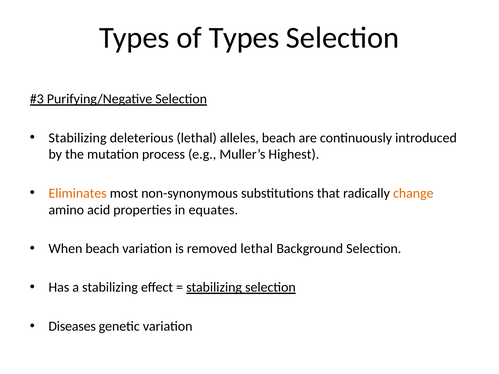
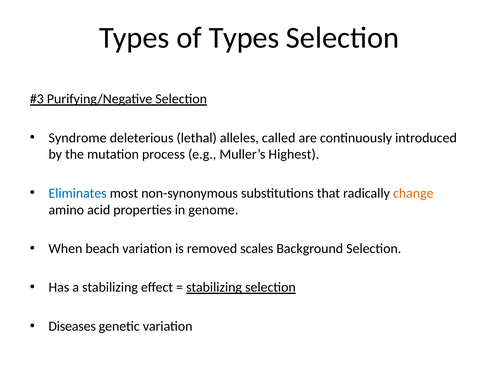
Stabilizing: Stabilizing -> Syndrome (78, 138)
alleles beach: beach -> called (279, 138)
Eliminates colour: orange -> blue (78, 193)
equates: equates -> genome (213, 210)
removed lethal: lethal -> scales (257, 249)
